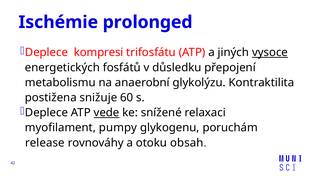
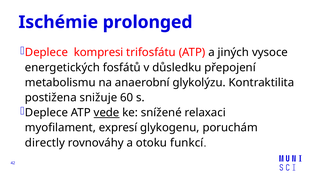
vysoce underline: present -> none (270, 52)
pumpy: pumpy -> expresí (118, 128)
release: release -> directly (45, 143)
obsah: obsah -> funkcí (187, 143)
